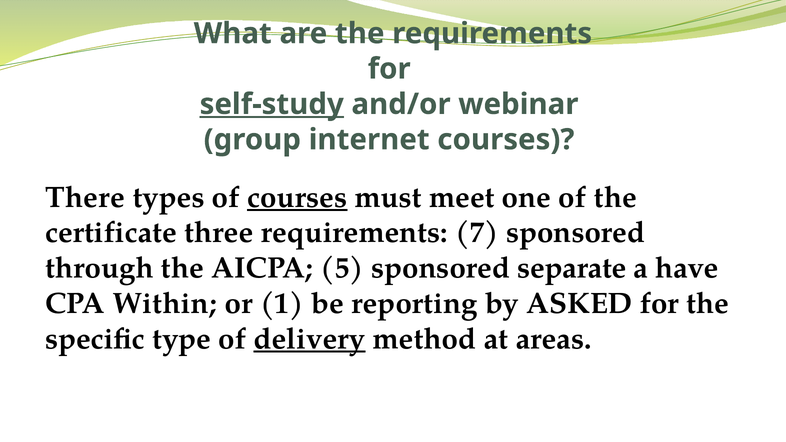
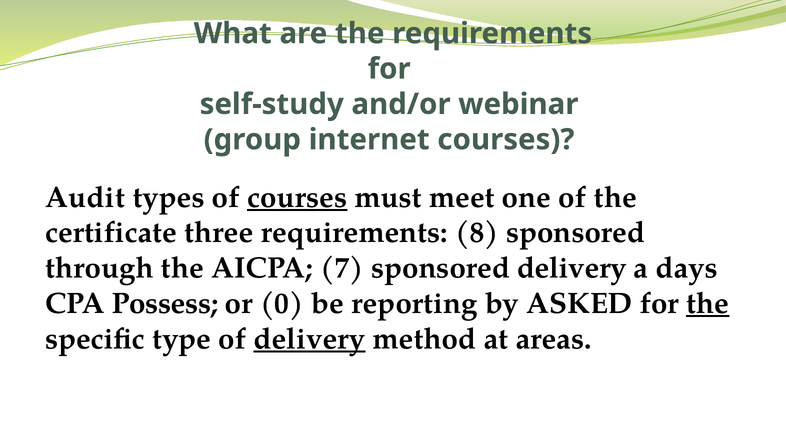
self-study underline: present -> none (272, 104)
There: There -> Audit (85, 197)
7: 7 -> 8 (477, 233)
5: 5 -> 7 (342, 268)
sponsored separate: separate -> delivery (572, 268)
have: have -> days (687, 268)
Within: Within -> Possess (165, 304)
1: 1 -> 0 (282, 304)
the underline: none -> present (708, 304)
